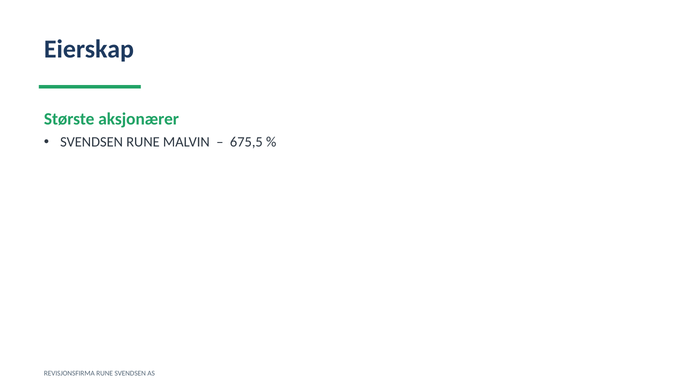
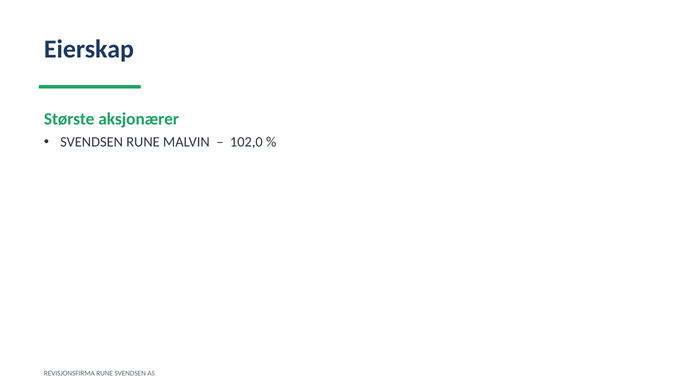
675,5: 675,5 -> 102,0 (246, 142)
